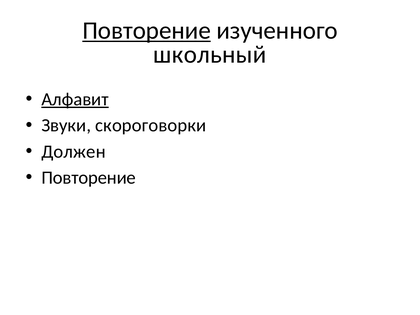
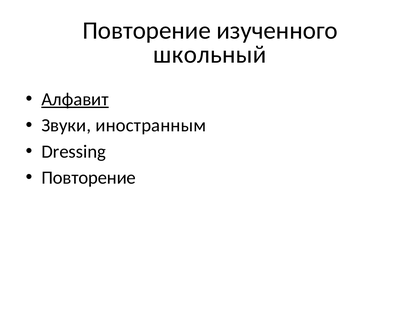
Повторение underline: present -> none (147, 31)
скороговорки: скороговорки -> иностранным (151, 125)
Должен: Должен -> Dressing (74, 152)
